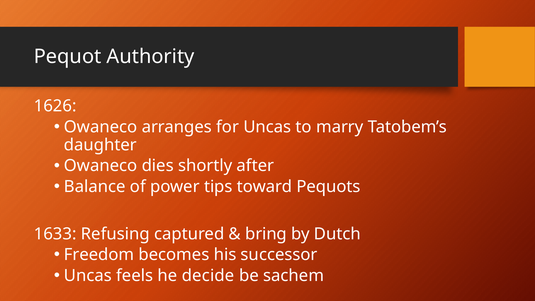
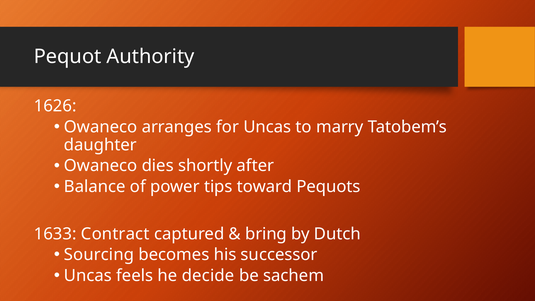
Refusing: Refusing -> Contract (115, 234)
Freedom: Freedom -> Sourcing (99, 255)
